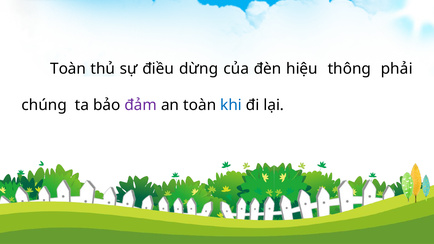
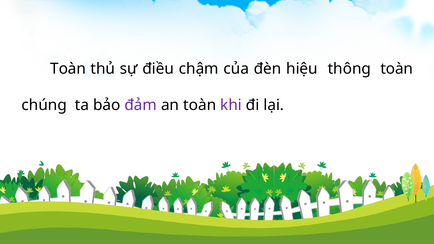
dừng: dừng -> chậm (199, 69)
thông phải: phải -> toàn (397, 69)
khi colour: blue -> purple (231, 105)
